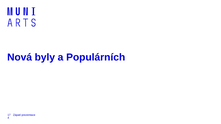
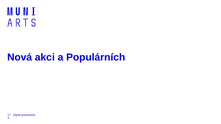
byly: byly -> akci (45, 57)
